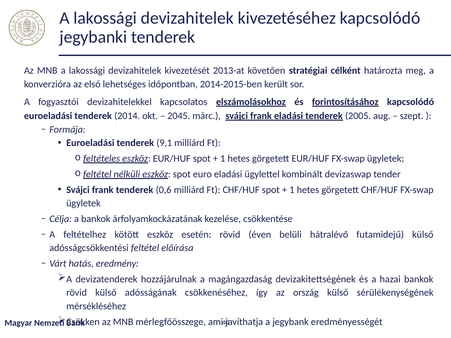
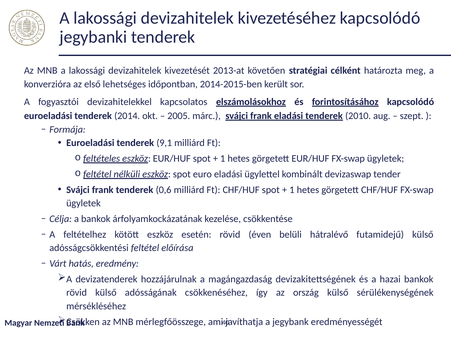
2045: 2045 -> 2005 (179, 116)
2005: 2005 -> 2010 (358, 116)
